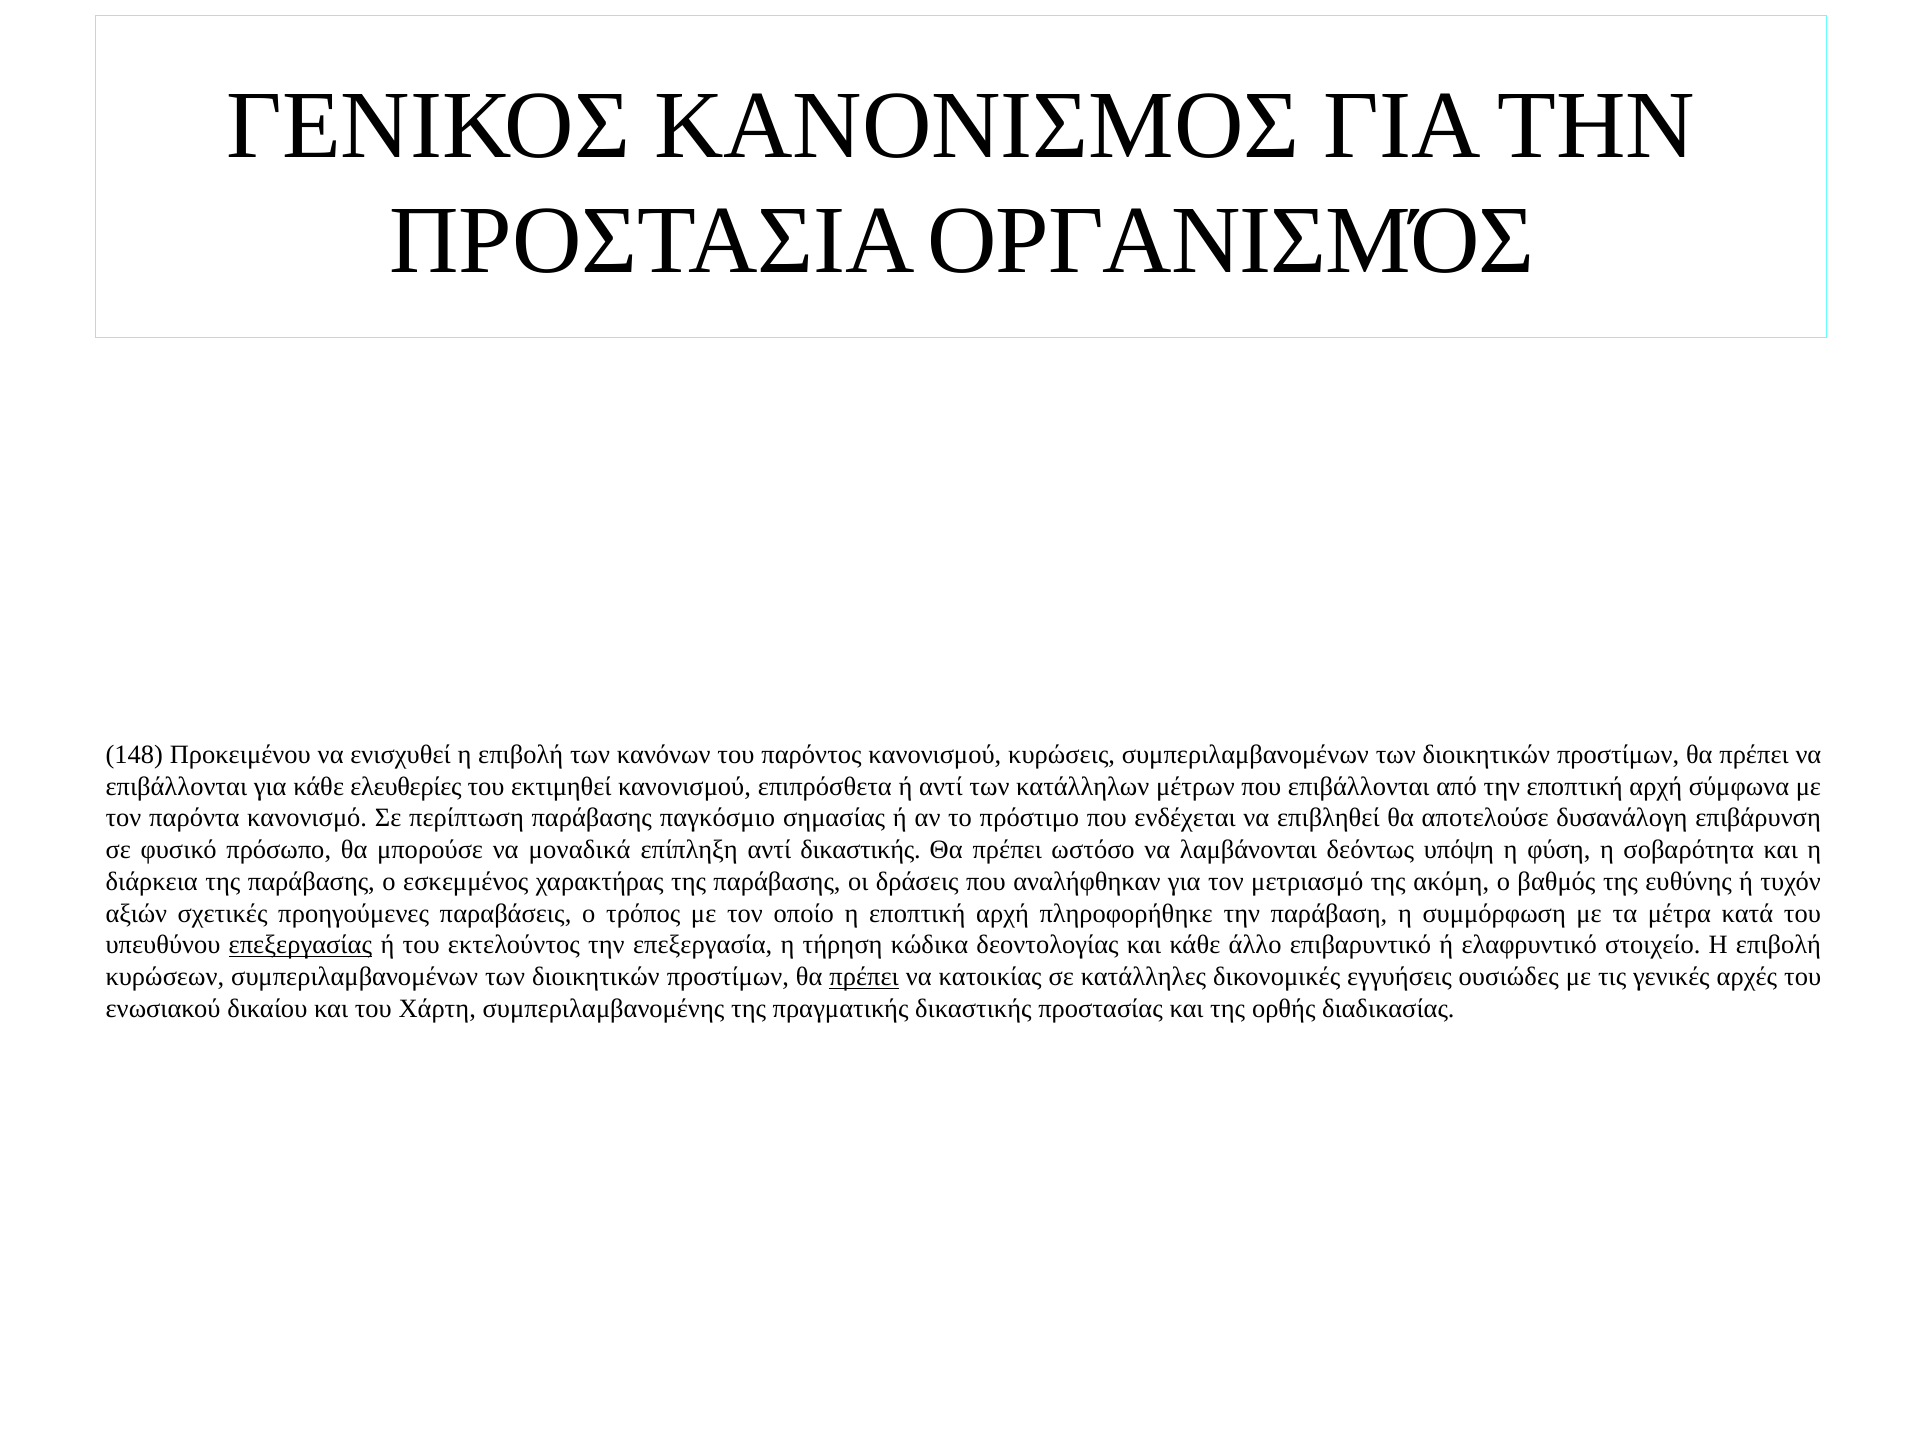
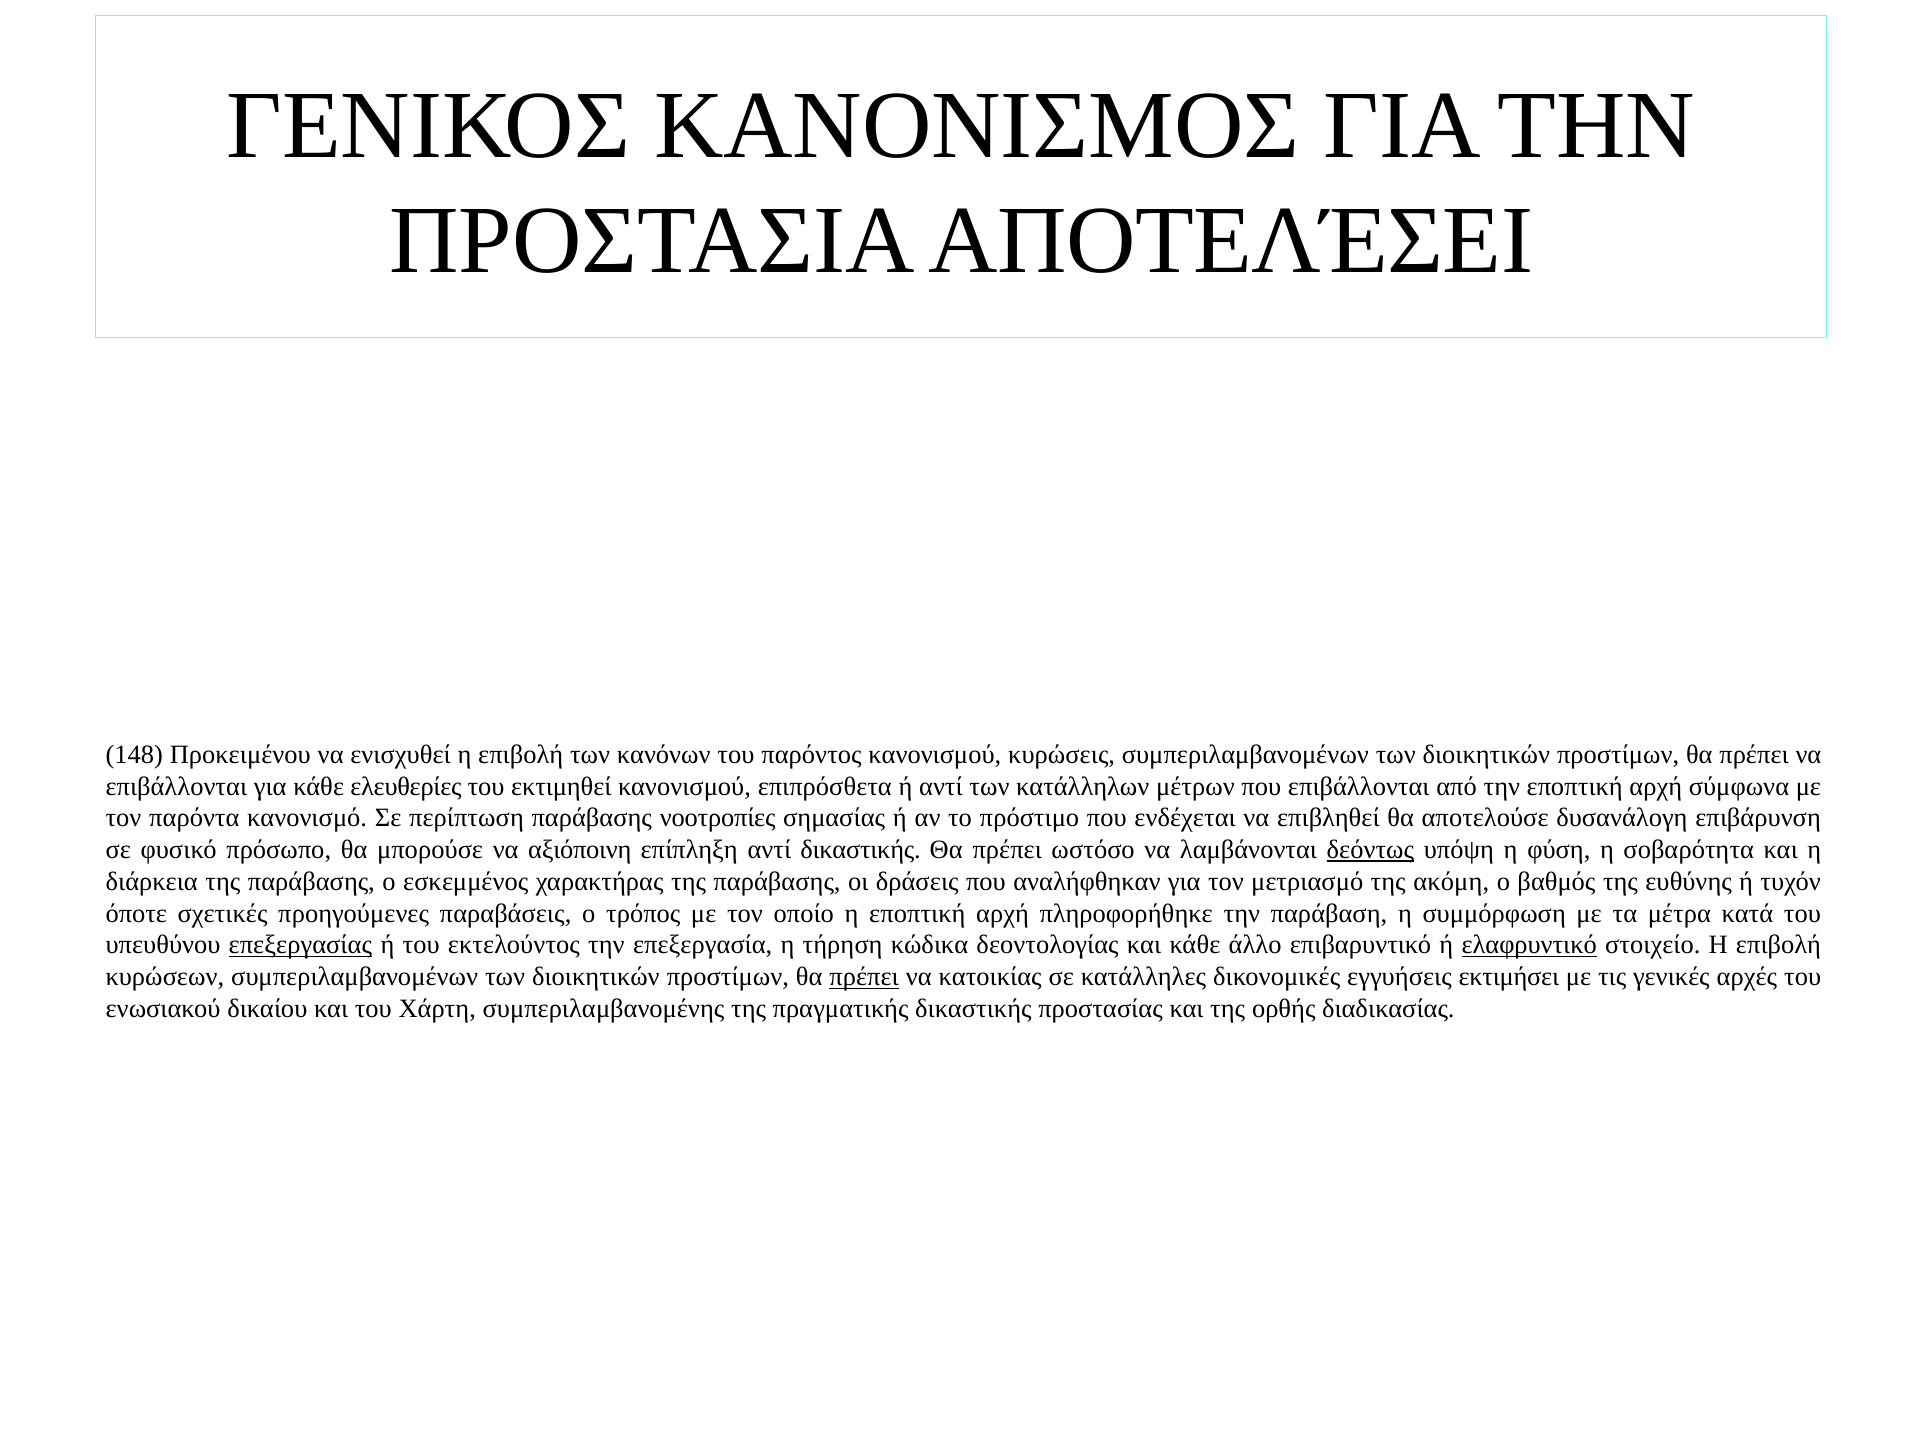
ΟΡΓΑΝΙΣΜΌΣ: ΟΡΓΑΝΙΣΜΌΣ -> ΑΠΟΤΕΛΈΣΕΙ (1231, 241)
παγκόσμιο: παγκόσμιο -> νοοτροπίες (718, 818)
μοναδικά: μοναδικά -> αξιόποινη (580, 850)
δεόντως underline: none -> present (1370, 850)
αξιών: αξιών -> όποτε (136, 913)
ελαφρυντικό underline: none -> present (1529, 945)
ουσιώδες: ουσιώδες -> εκτιμήσει (1509, 977)
